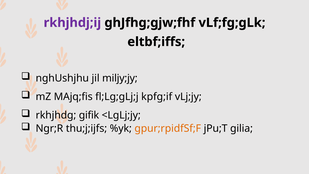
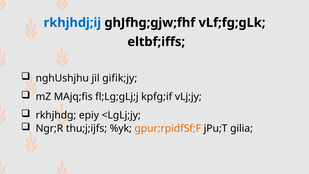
rkhjhdj;ij colour: purple -> blue (72, 23)
miljy;jy: miljy;jy -> gifik;jy (120, 78)
gifik: gifik -> epiy (89, 115)
